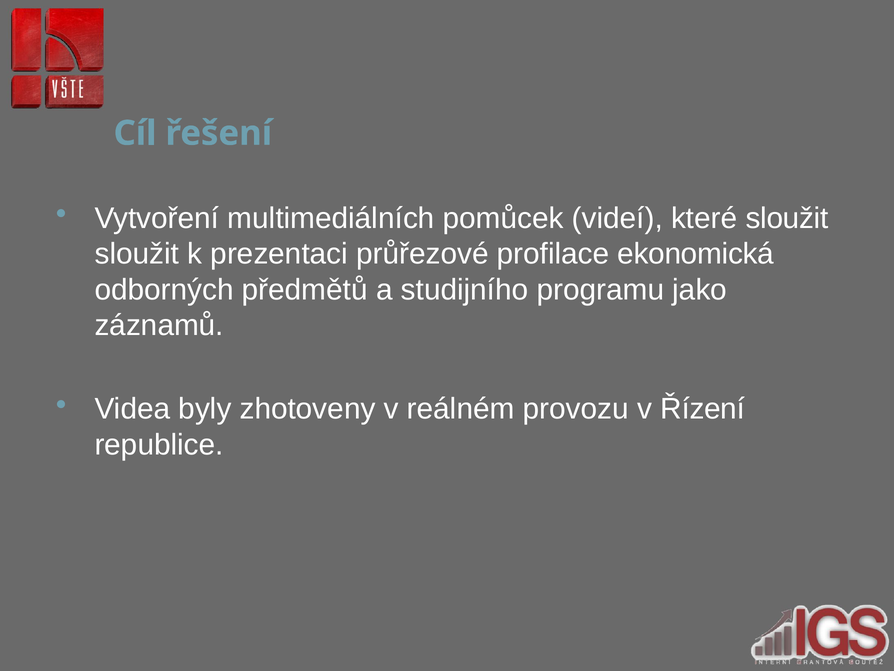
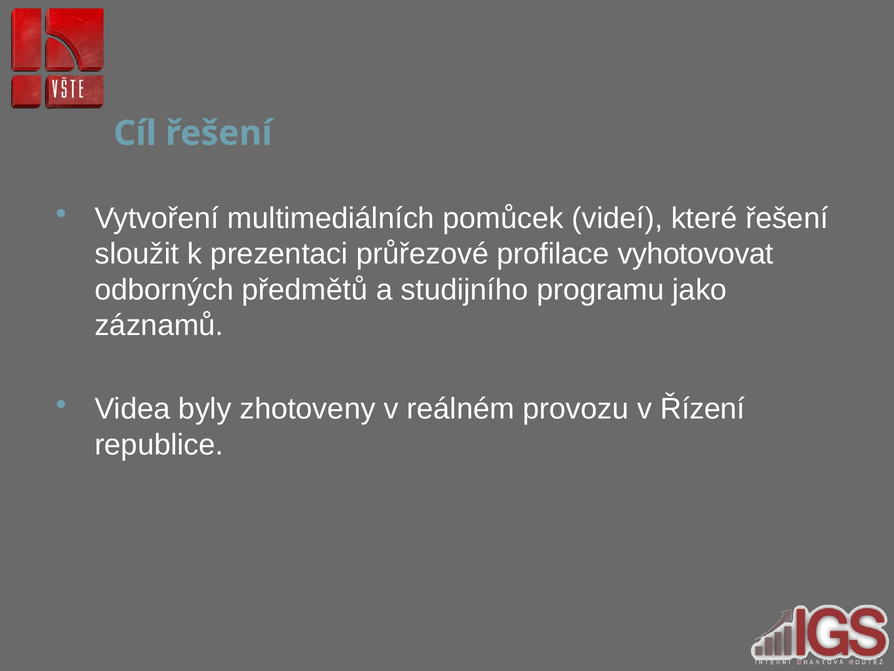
které sloužit: sloužit -> řešení (787, 218)
ekonomická: ekonomická -> vyhotovovat (696, 254)
